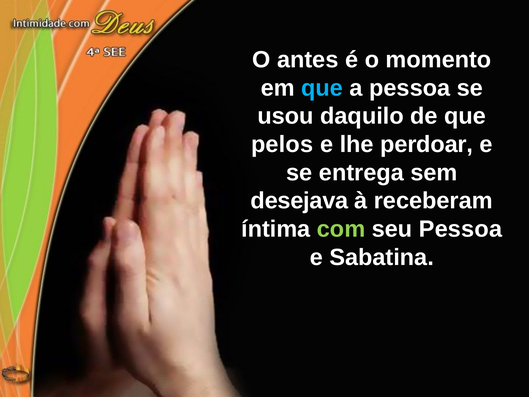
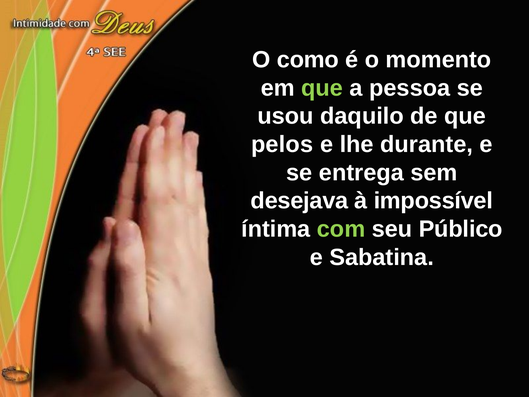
antes: antes -> como (308, 60)
que colour: light blue -> light green (322, 88)
perdoar: perdoar -> durante (427, 144)
receberam: receberam -> impossível (433, 201)
seu Pessoa: Pessoa -> Público (461, 229)
